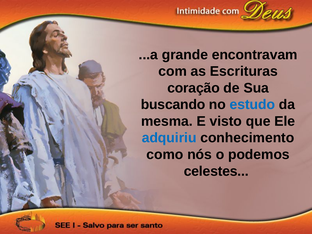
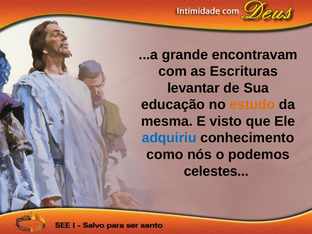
coração: coração -> levantar (193, 88)
buscando: buscando -> educação (173, 105)
estudo colour: blue -> orange (252, 105)
